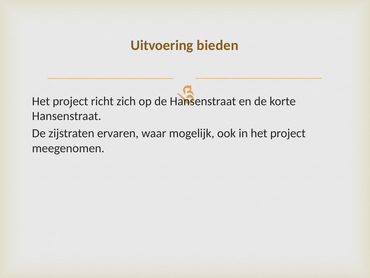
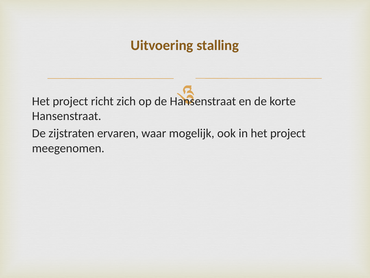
bieden: bieden -> stalling (218, 45)
